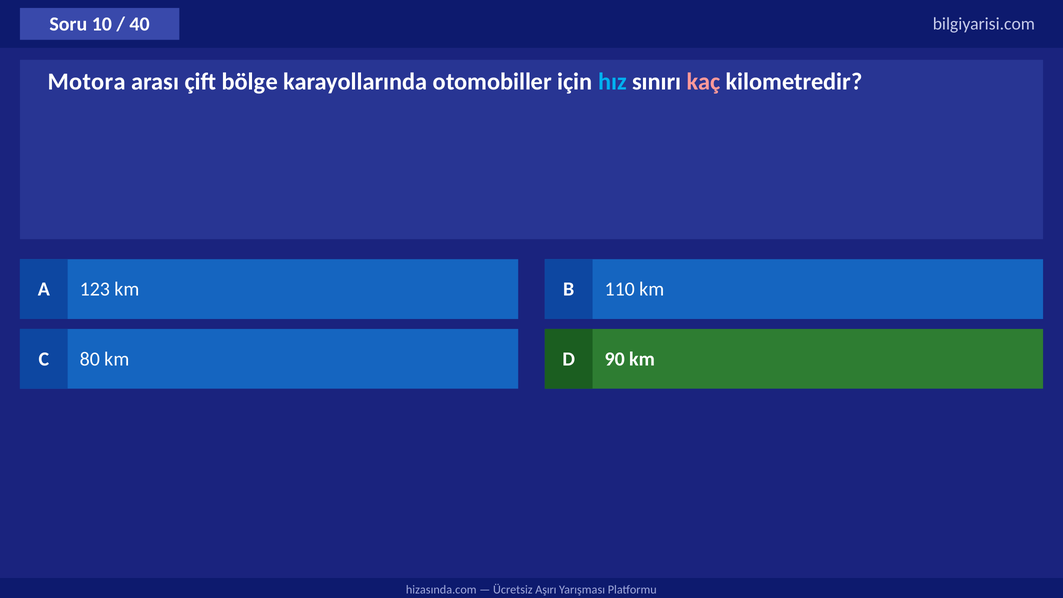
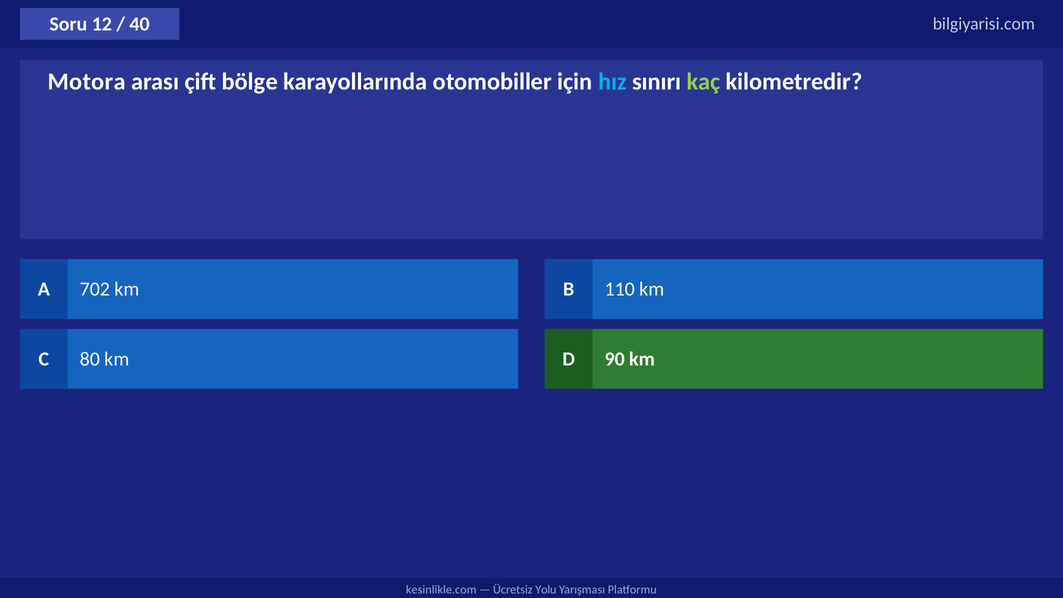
10: 10 -> 12 (102, 24)
kaç colour: pink -> light green (704, 82)
123: 123 -> 702 (95, 289)
hizasında.com: hizasında.com -> kesinlikle.com (441, 590)
Aşırı: Aşırı -> Yolu (546, 590)
